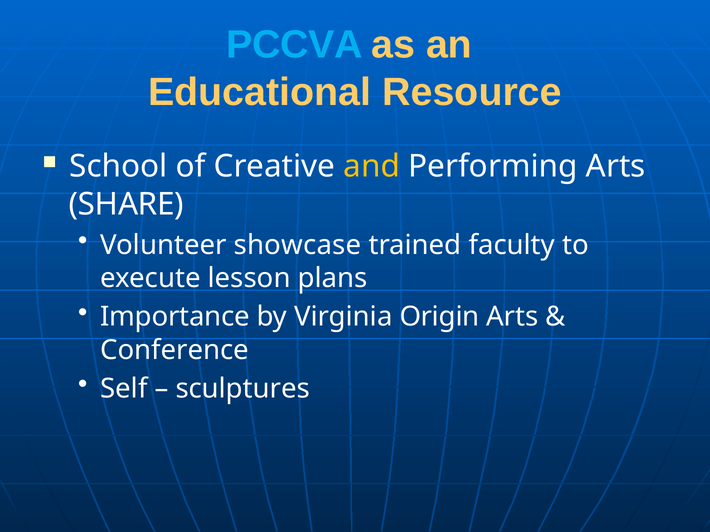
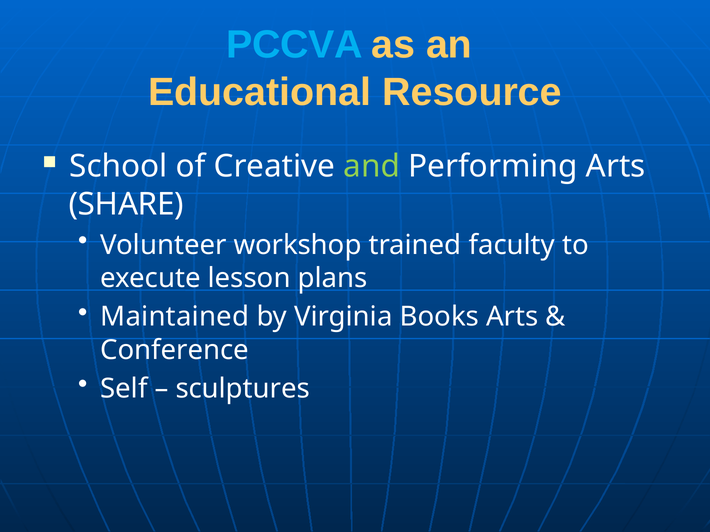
and colour: yellow -> light green (372, 167)
showcase: showcase -> workshop (298, 245)
Importance: Importance -> Maintained (175, 317)
Origin: Origin -> Books (439, 317)
